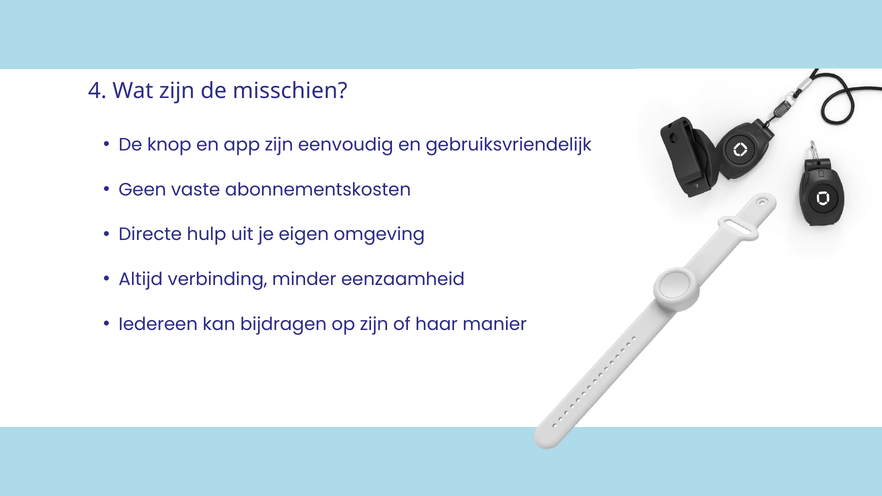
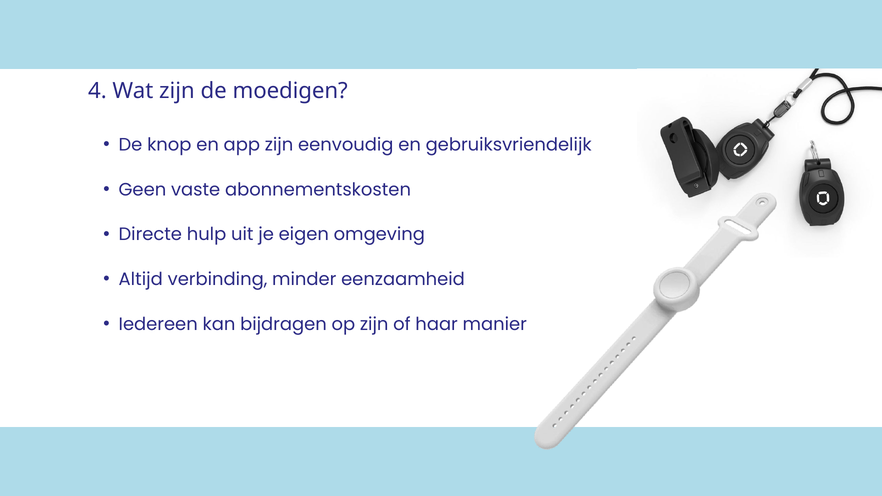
misschien: misschien -> moedigen (290, 91)
